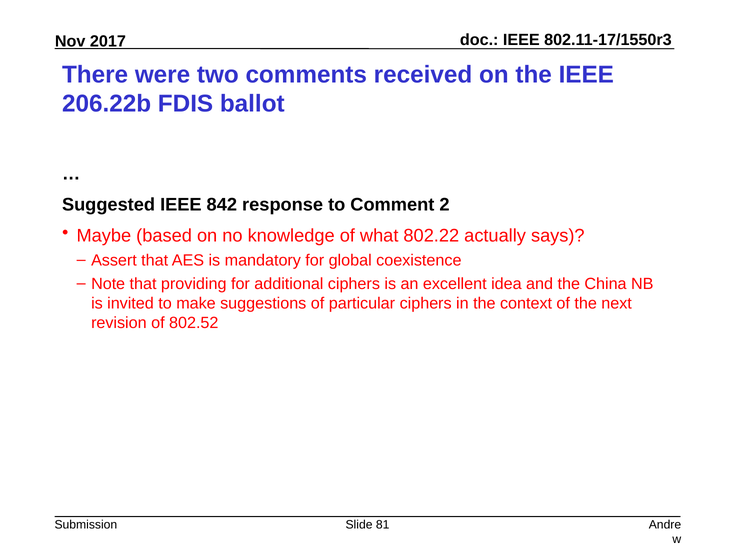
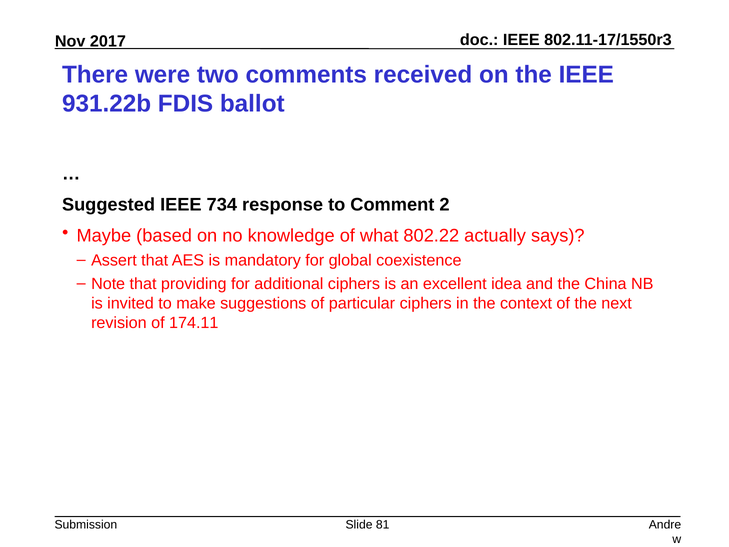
206.22b: 206.22b -> 931.22b (107, 104)
842: 842 -> 734 (222, 205)
802.52: 802.52 -> 174.11 (194, 323)
